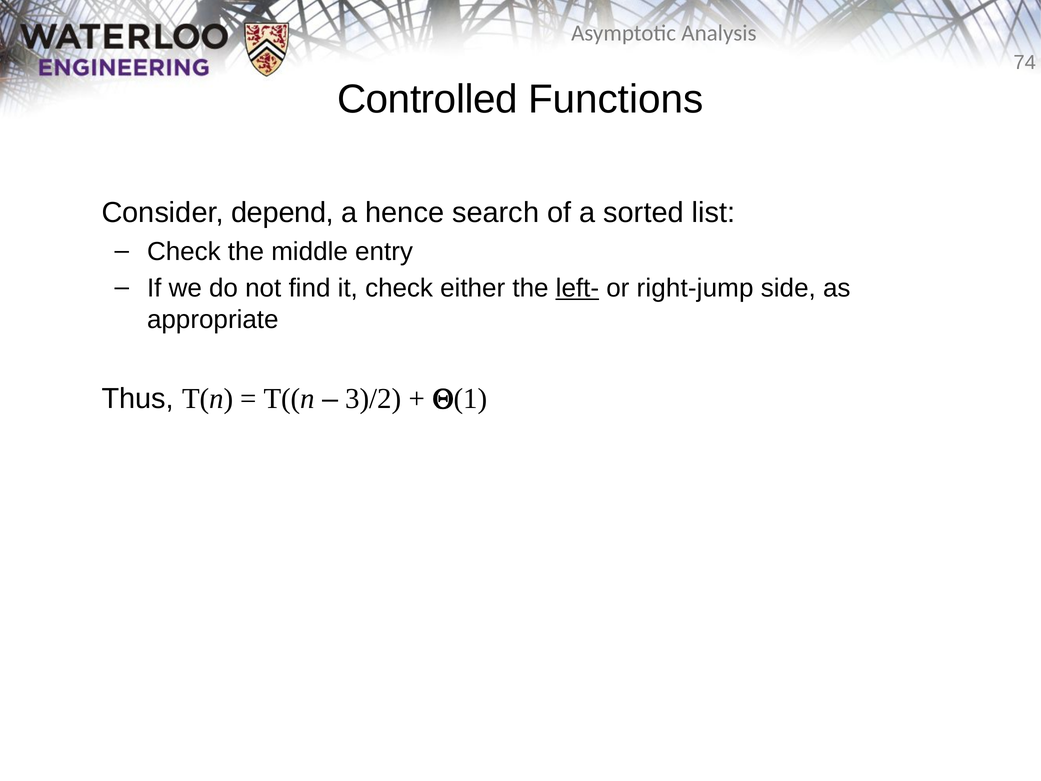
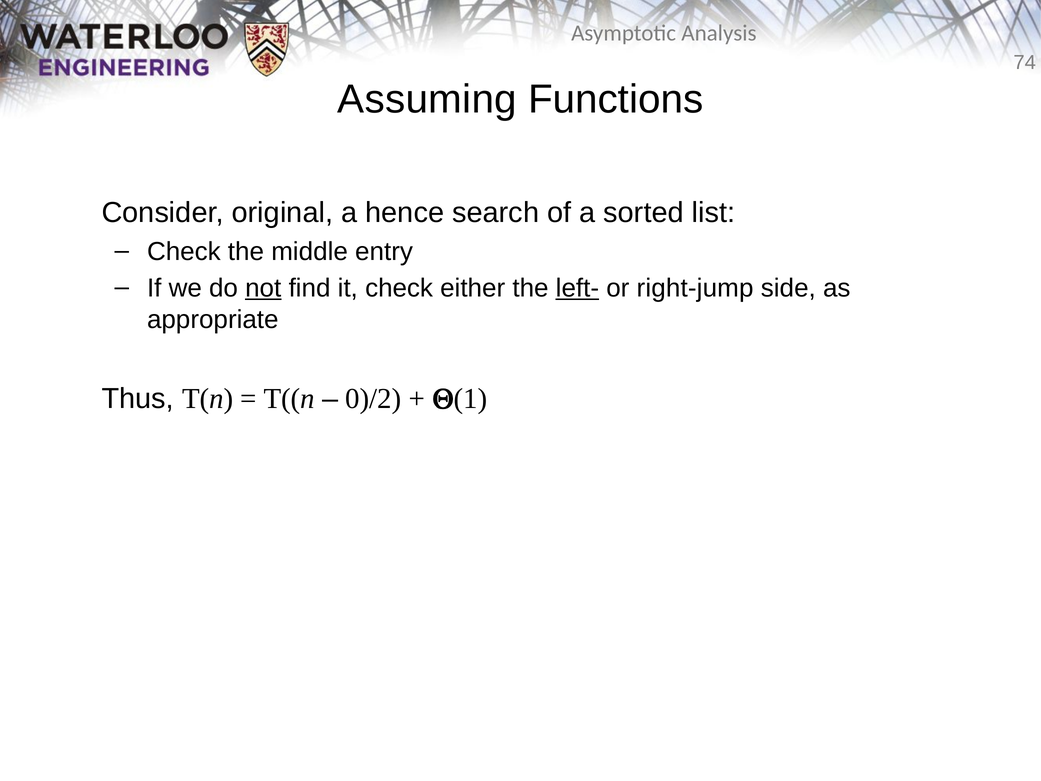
Controlled: Controlled -> Assuming (427, 99)
depend: depend -> original (282, 213)
not underline: none -> present (263, 288)
3)/2: 3)/2 -> 0)/2 (373, 399)
